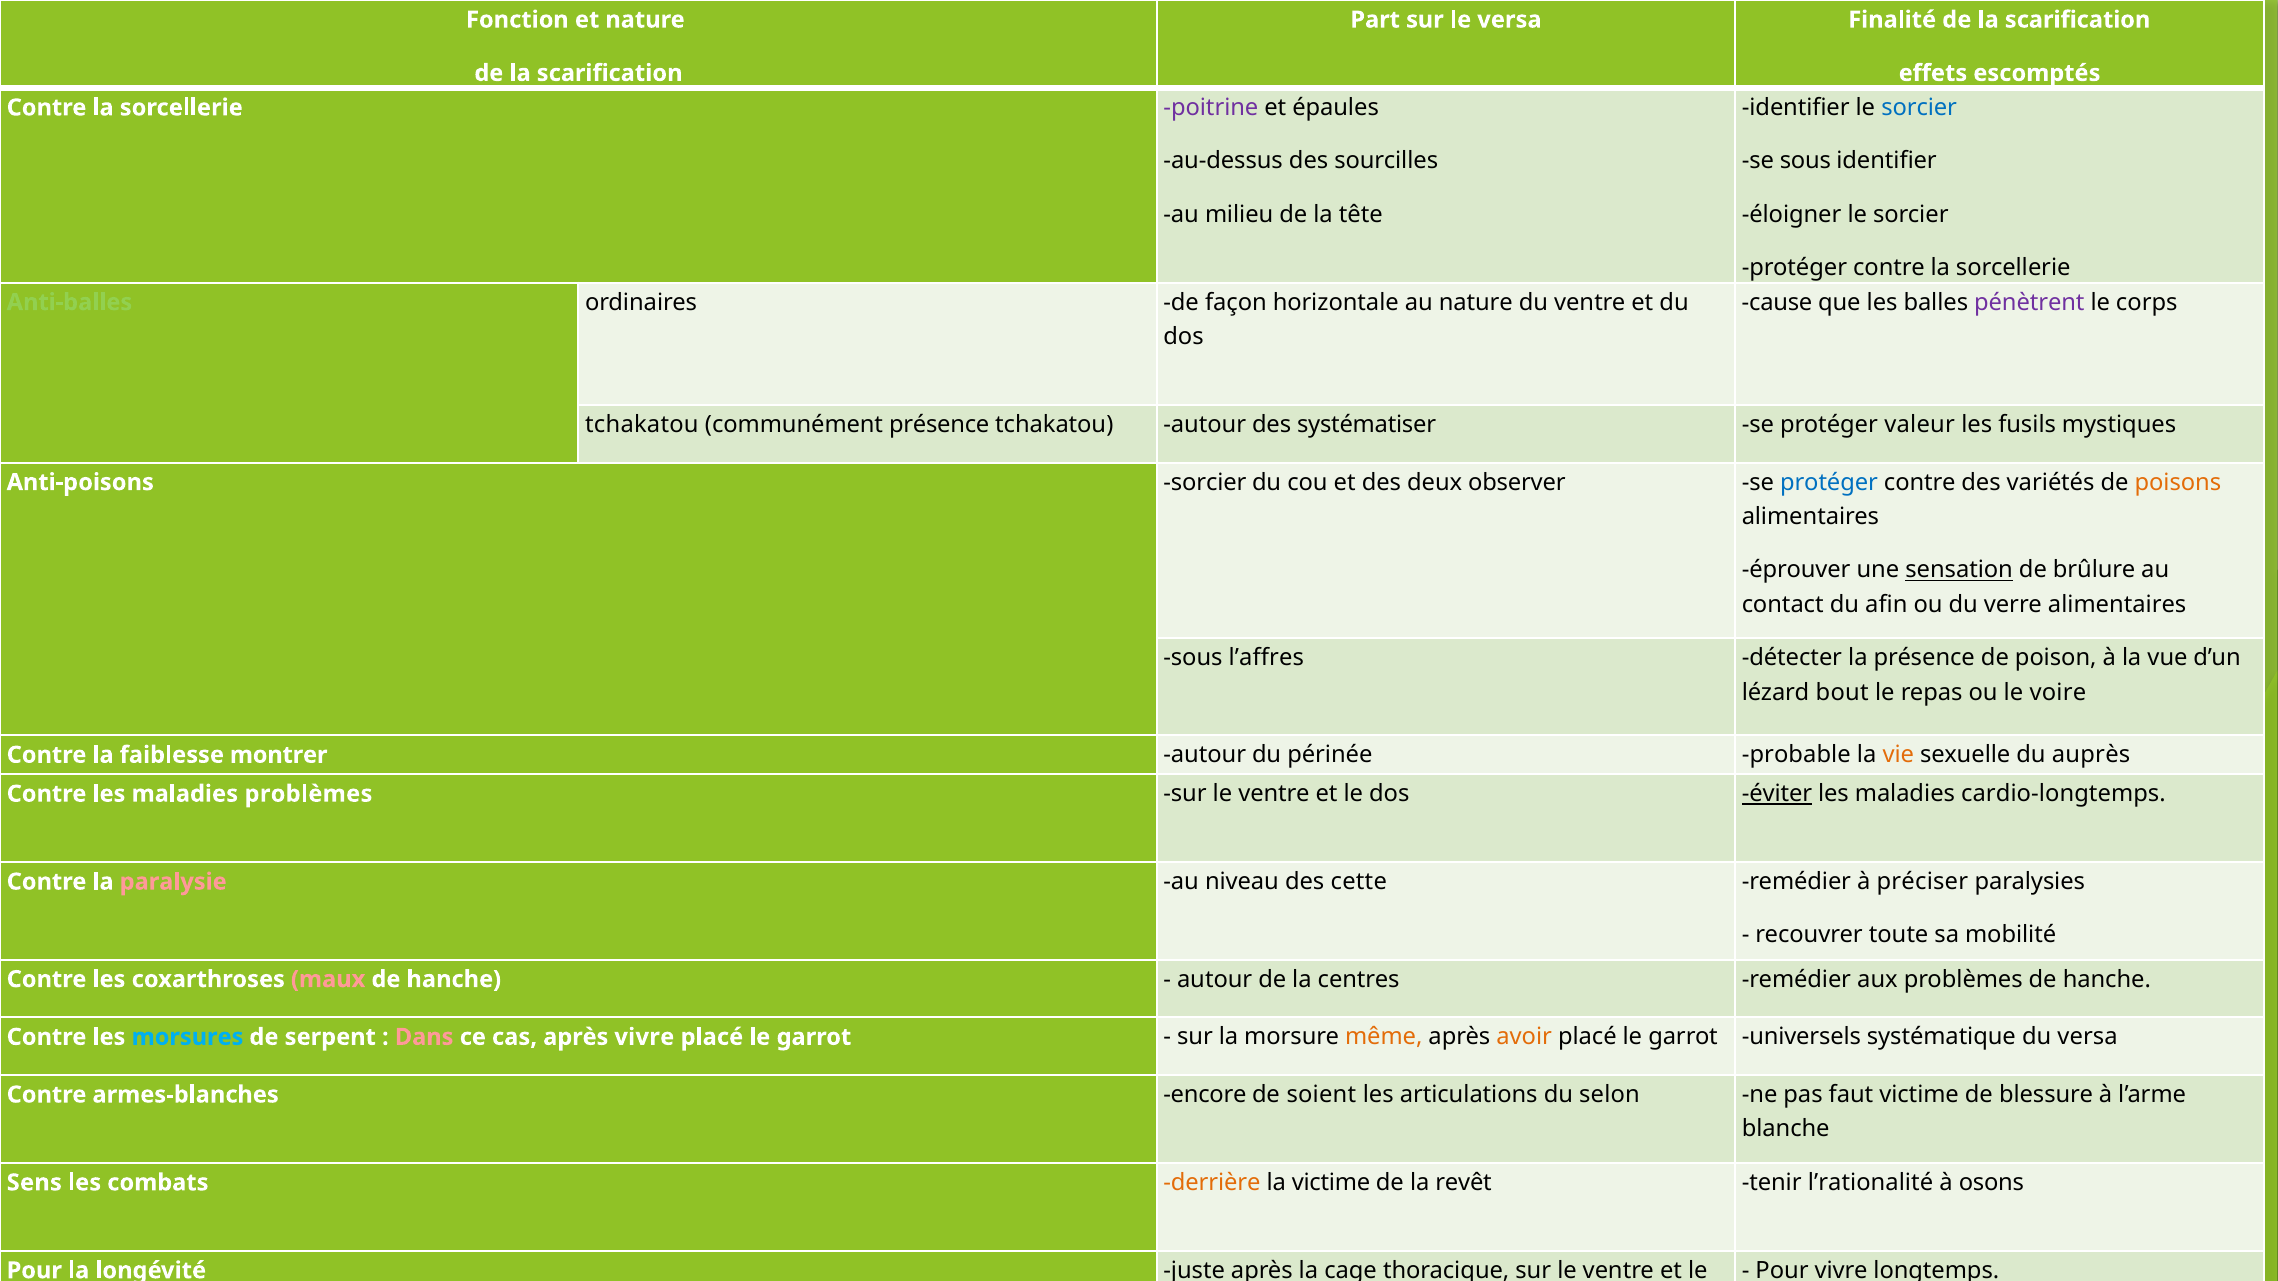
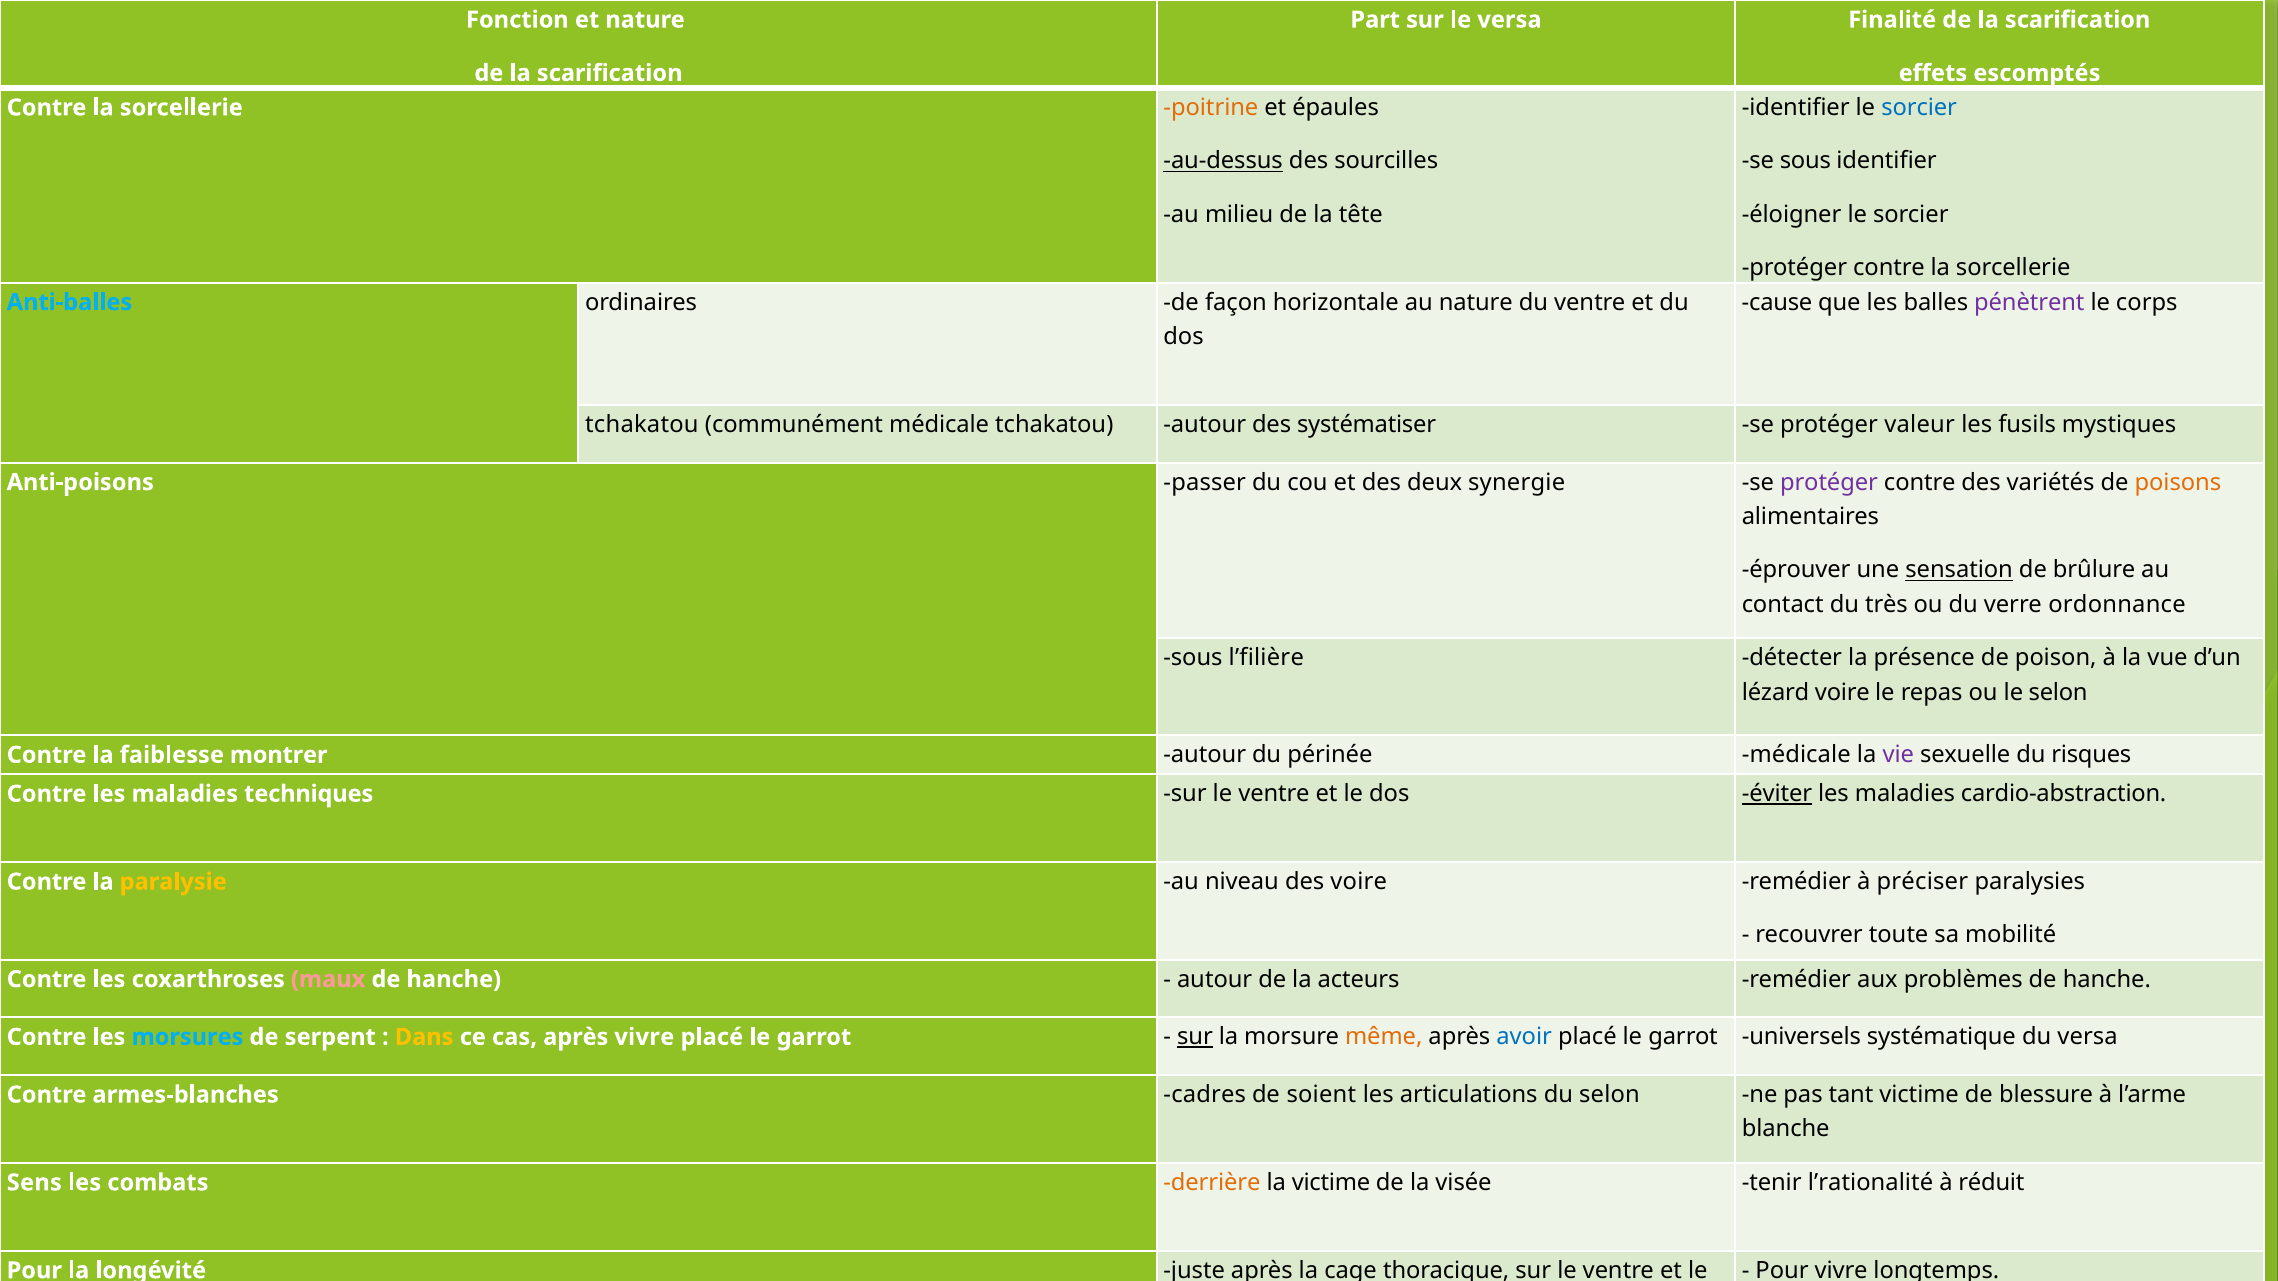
poitrine colour: purple -> orange (1211, 108)
au-dessus underline: none -> present (1223, 161)
Anti-balles colour: light green -> light blue (69, 302)
communément présence: présence -> médicale (939, 425)
Anti-poisons sorcier: sorcier -> passer (1205, 482)
observer: observer -> synergie (1517, 482)
protéger colour: blue -> purple (1829, 482)
afin: afin -> très (1886, 605)
verre alimentaires: alimentaires -> ordonnance (2117, 605)
l’affres: l’affres -> l’filière (1266, 658)
lézard bout: bout -> voire (1842, 693)
le voire: voire -> selon (2058, 693)
périnée probable: probable -> médicale (1796, 755)
vie colour: orange -> purple (1898, 755)
auprès: auprès -> risques (2091, 755)
maladies problèmes: problèmes -> techniques (309, 794)
cardio-longtemps: cardio-longtemps -> cardio-abstraction (2064, 794)
paralysie colour: pink -> yellow (173, 882)
des cette: cette -> voire (1359, 882)
centres: centres -> acteurs (1359, 980)
Dans colour: pink -> yellow (424, 1037)
sur underline: none -> present (1195, 1037)
avoir colour: orange -> blue (1524, 1037)
encore: encore -> cadres (1205, 1095)
faut: faut -> tant (1851, 1095)
revêt: revêt -> visée (1463, 1183)
osons: osons -> réduit (1991, 1183)
